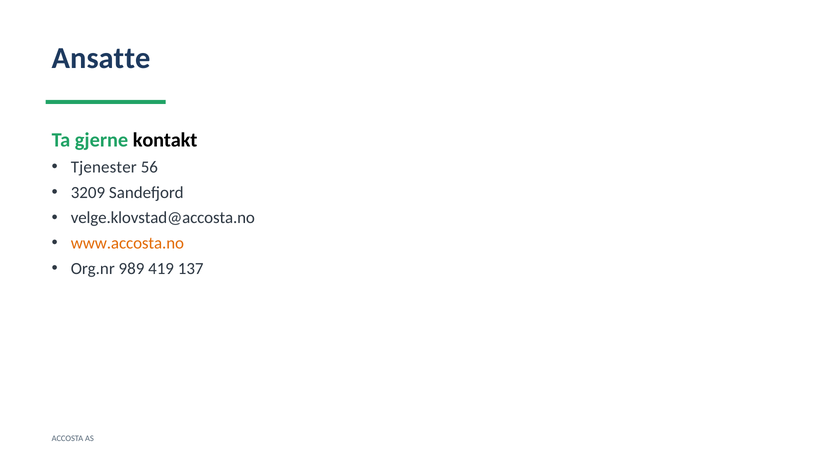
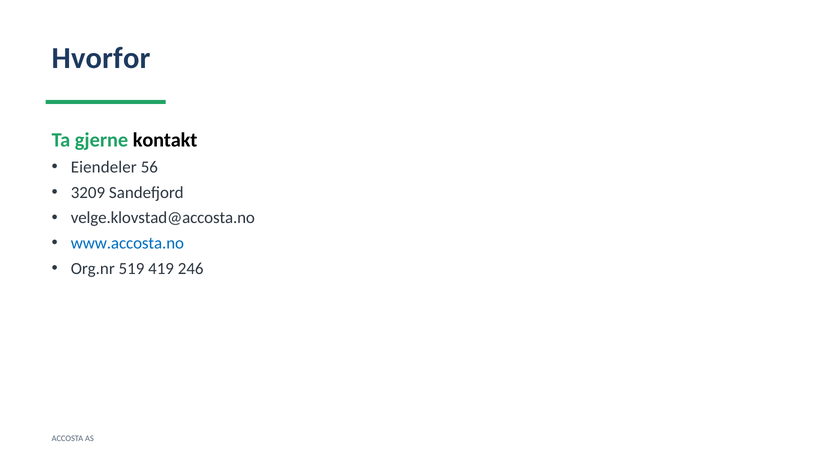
Ansatte: Ansatte -> Hvorfor (101, 58)
Tjenester: Tjenester -> Eiendeler (104, 167)
www.accosta.no colour: orange -> blue (127, 243)
989: 989 -> 519 (131, 269)
137: 137 -> 246 (191, 269)
